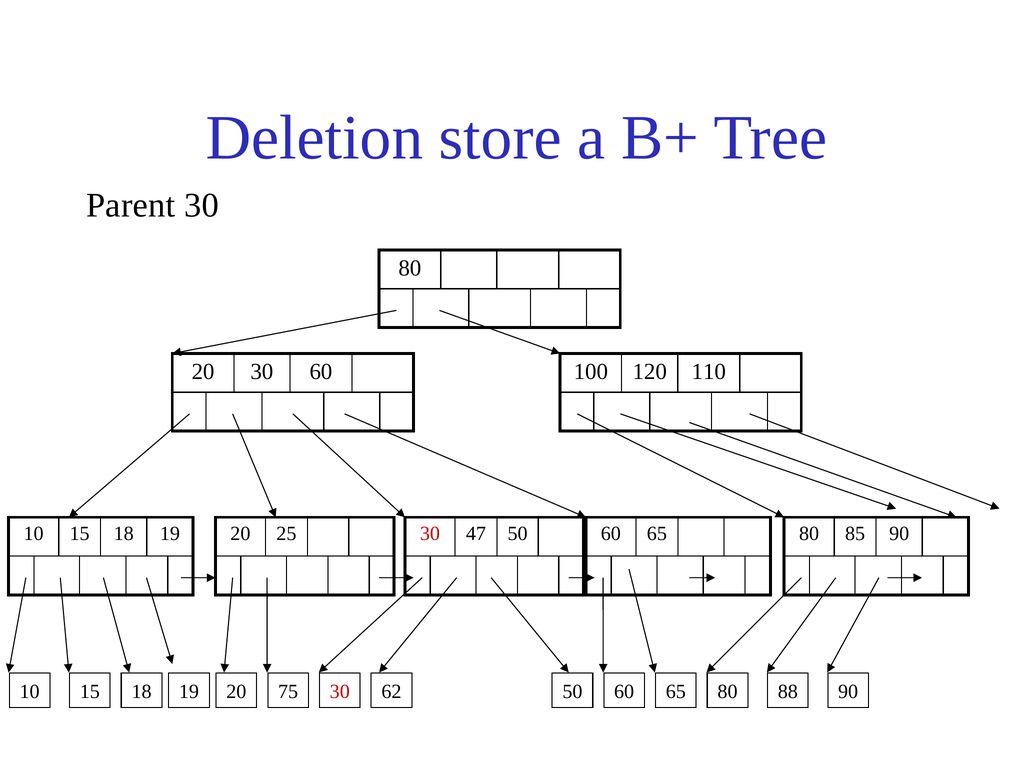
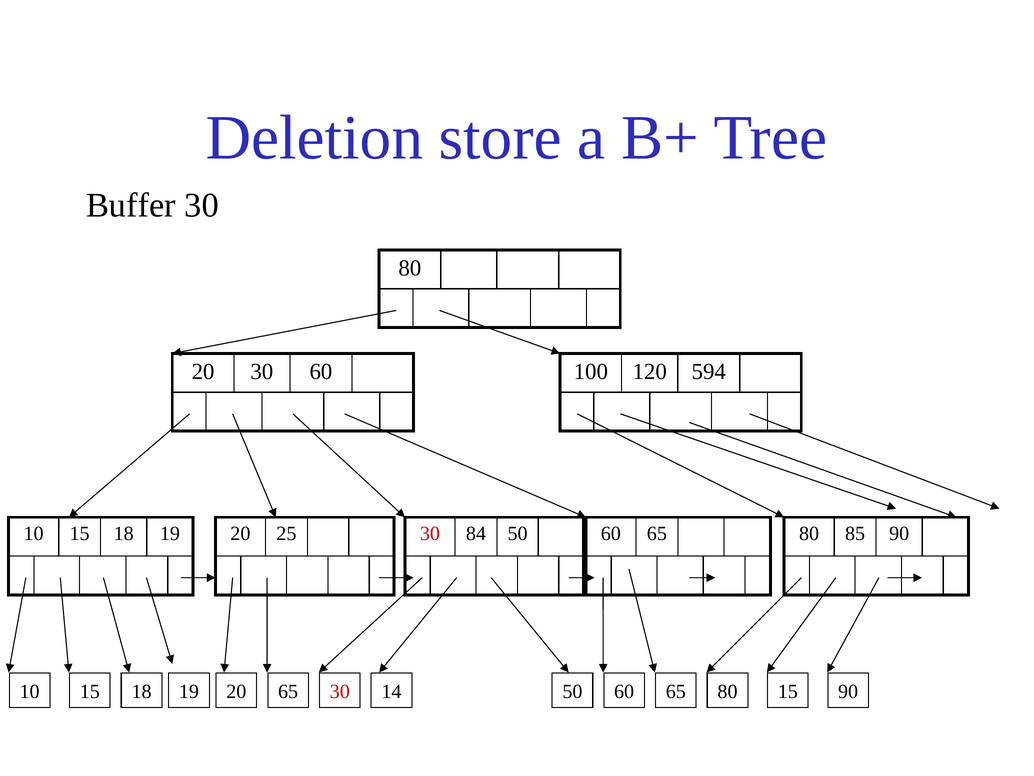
Parent: Parent -> Buffer (131, 205)
110: 110 -> 594 (709, 371)
47: 47 -> 84 (476, 533)
20 75: 75 -> 65 (288, 691)
62: 62 -> 14 (391, 691)
80 88: 88 -> 15 (788, 691)
